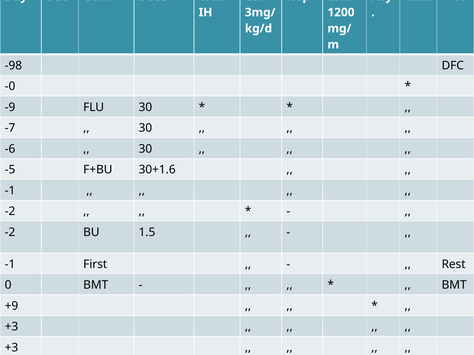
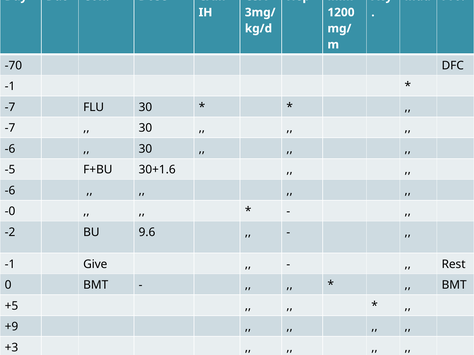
-98: -98 -> -70 (13, 66)
-0: -0 -> -1 (10, 86)
-9: -9 -> -7 (10, 107)
-1: -1 -> -6 (10, 191)
-2: -2 -> -0 (10, 212)
1.5: 1.5 -> 9.6 (147, 233)
First: First -> Give (95, 264)
+9: +9 -> +5 (12, 306)
+3: +3 -> +9 (12, 327)
